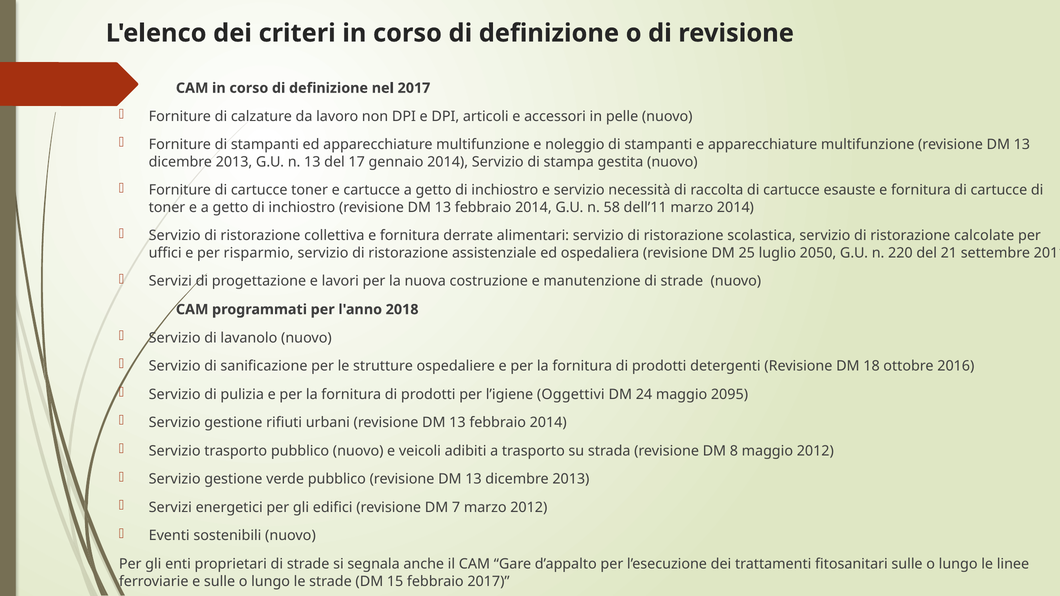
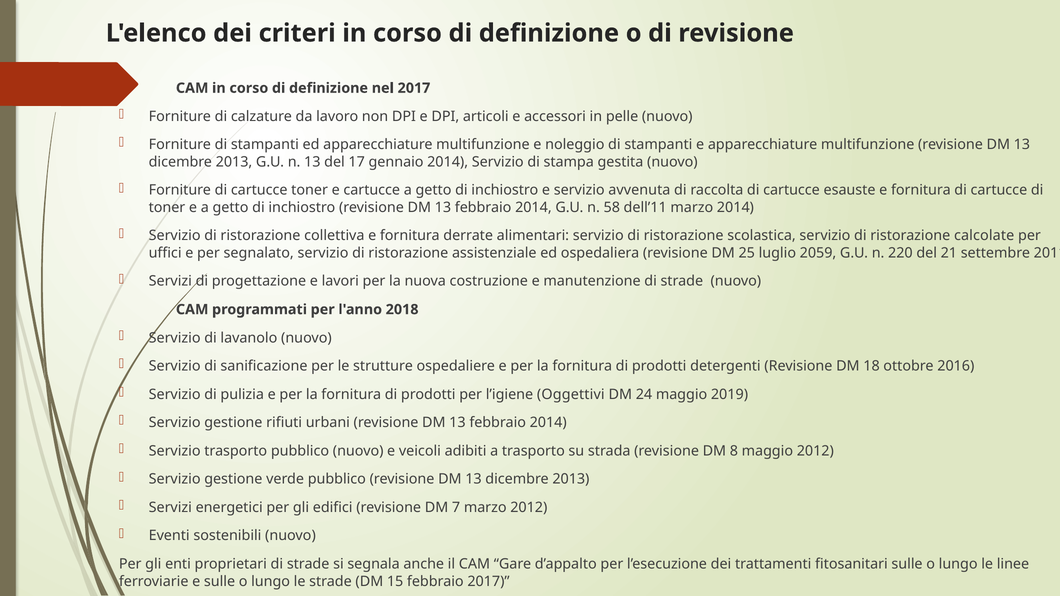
necessità: necessità -> avvenuta (639, 190)
risparmio: risparmio -> segnalato (259, 253)
2050: 2050 -> 2059 (818, 253)
2095: 2095 -> 2019 (729, 395)
